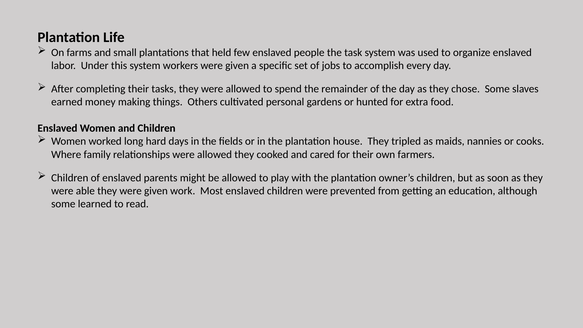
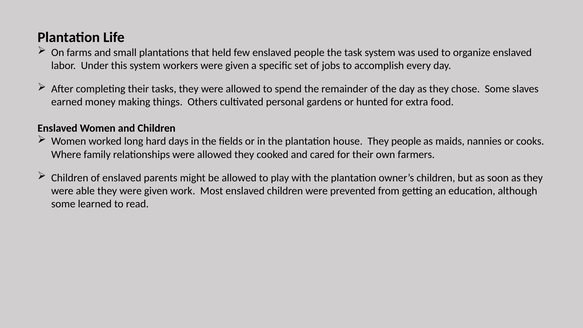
They tripled: tripled -> people (406, 141)
